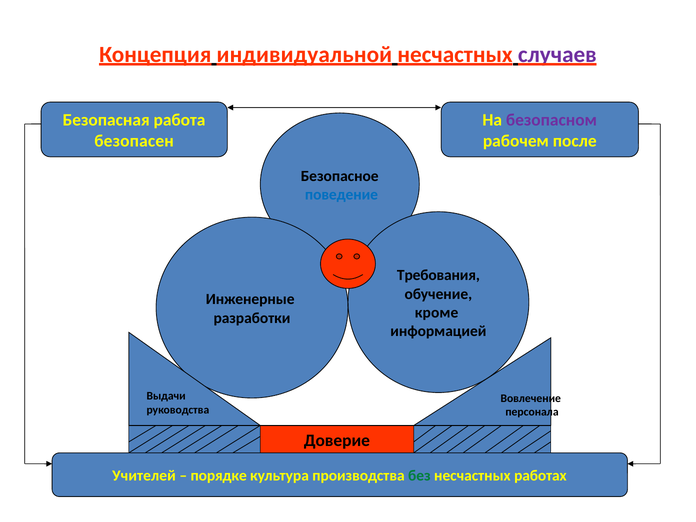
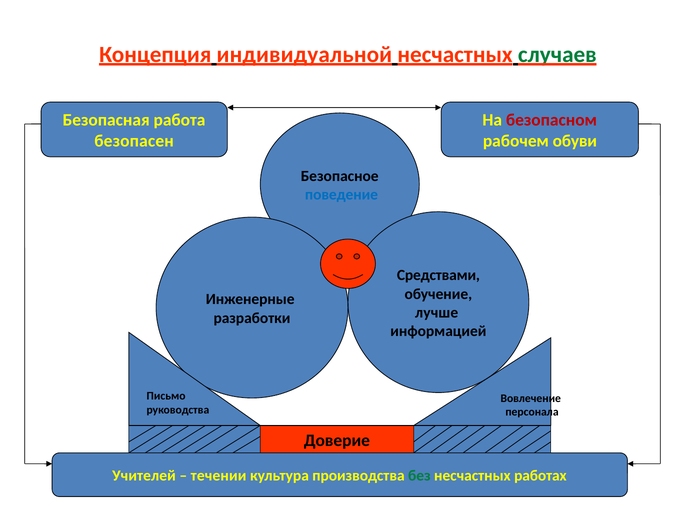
случаев colour: purple -> green (557, 54)
безопасном colour: purple -> red (551, 120)
после: после -> обуви (575, 141)
Требования: Требования -> Средствами (438, 275)
кроме: кроме -> лучше (437, 312)
Выдачи: Выдачи -> Письмо (166, 396)
порядке: порядке -> течении (219, 476)
